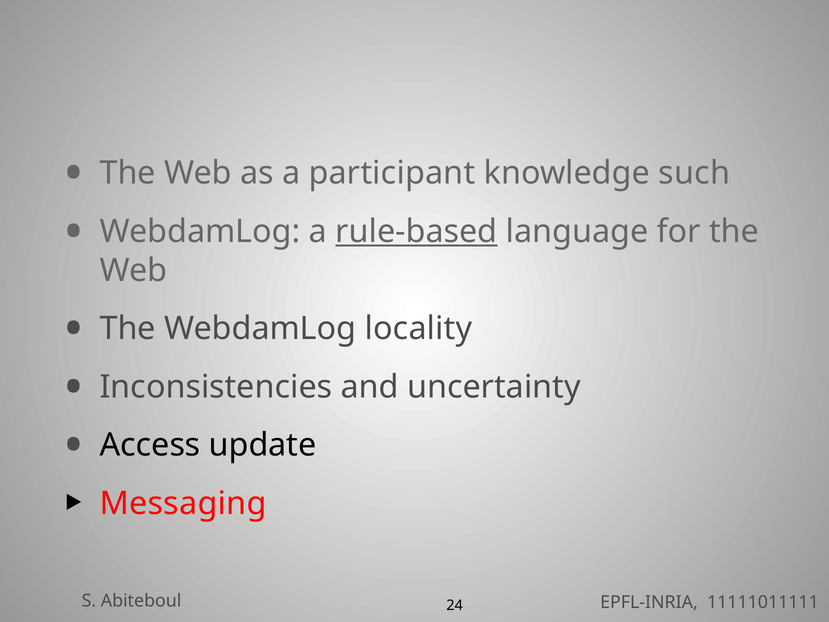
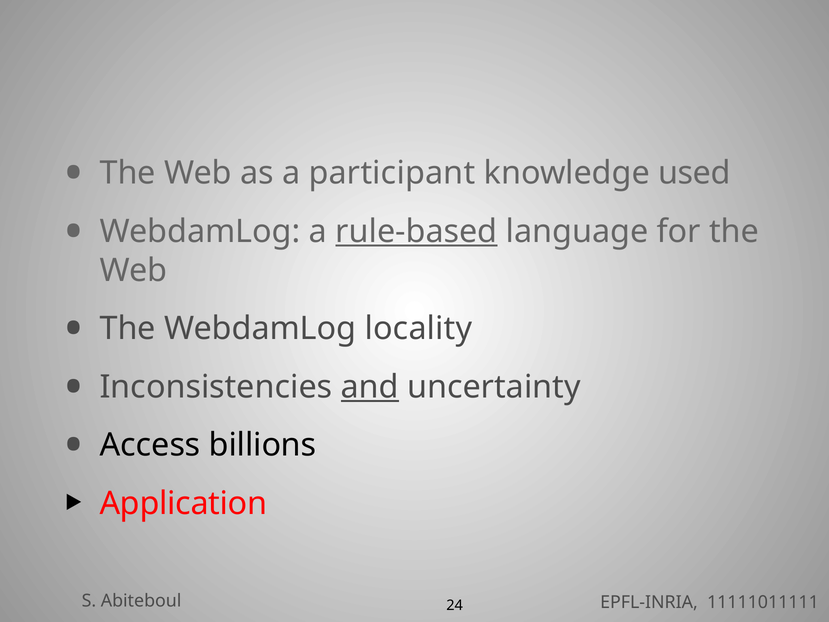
such: such -> used (694, 173)
and underline: none -> present (370, 387)
update: update -> billions (263, 445)
Messaging: Messaging -> Application (183, 503)
